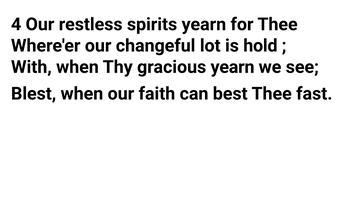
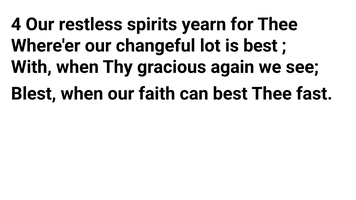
is hold: hold -> best (260, 46)
gracious yearn: yearn -> again (232, 67)
